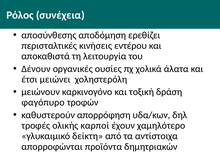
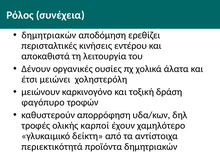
αποσύνθεσης: αποσύνθεσης -> δημητριακών (49, 35)
απορροφώνται: απορροφώνται -> περιεκτικότητά (52, 147)
